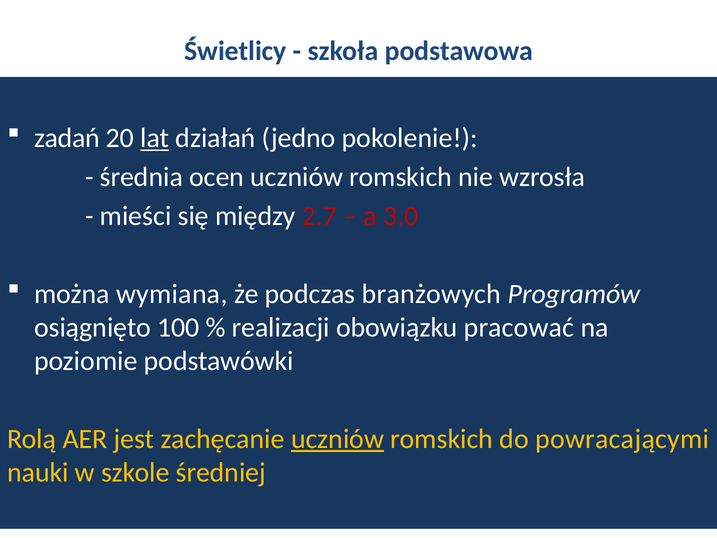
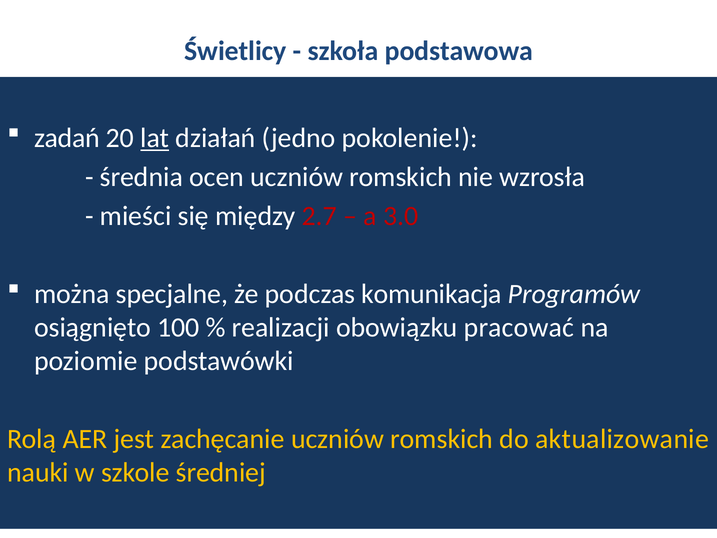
wymiana: wymiana -> specjalne (172, 294)
branżowych: branżowych -> komunikacja (432, 294)
uczniów underline: present -> none (338, 439)
powracającymi: powracającymi -> aktualizowanie (622, 439)
